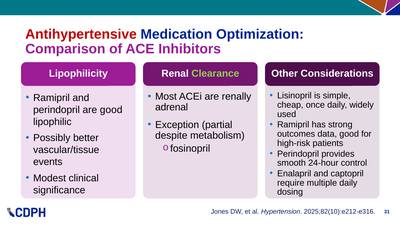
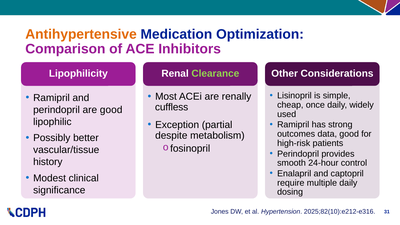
Antihypertensive colour: red -> orange (81, 34)
adrenal: adrenal -> cuffless (172, 107)
events: events -> history (48, 162)
